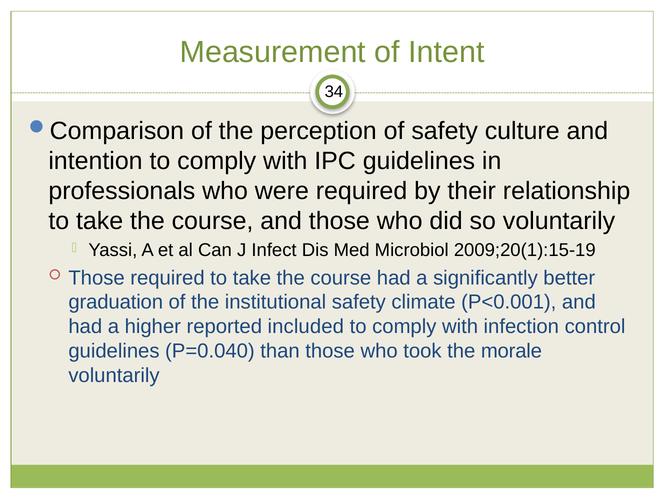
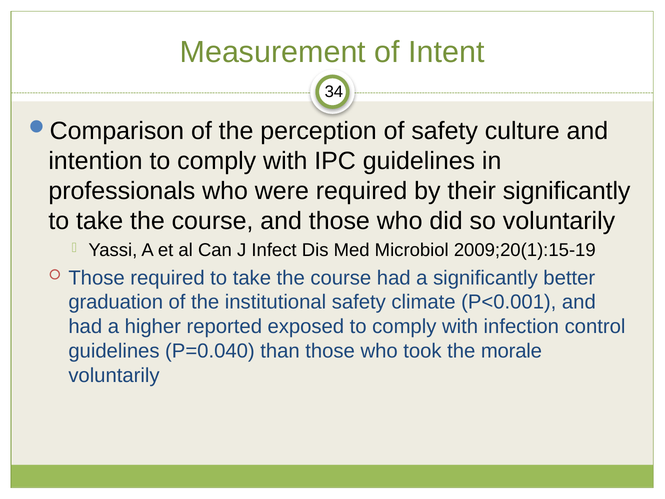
their relationship: relationship -> significantly (567, 191)
included: included -> exposed (306, 326)
